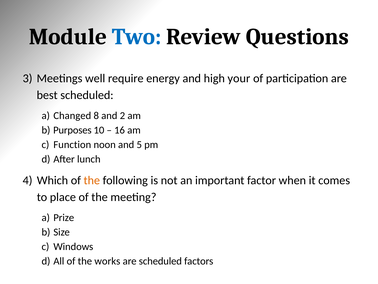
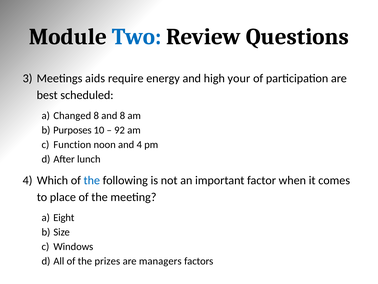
well: well -> aids (95, 78)
and 2: 2 -> 8 (122, 115)
16: 16 -> 92 (120, 130)
and 5: 5 -> 4 (139, 144)
the colour: orange -> blue (92, 180)
Prize: Prize -> Eight (64, 217)
works: works -> prizes (107, 261)
are scheduled: scheduled -> managers (160, 261)
